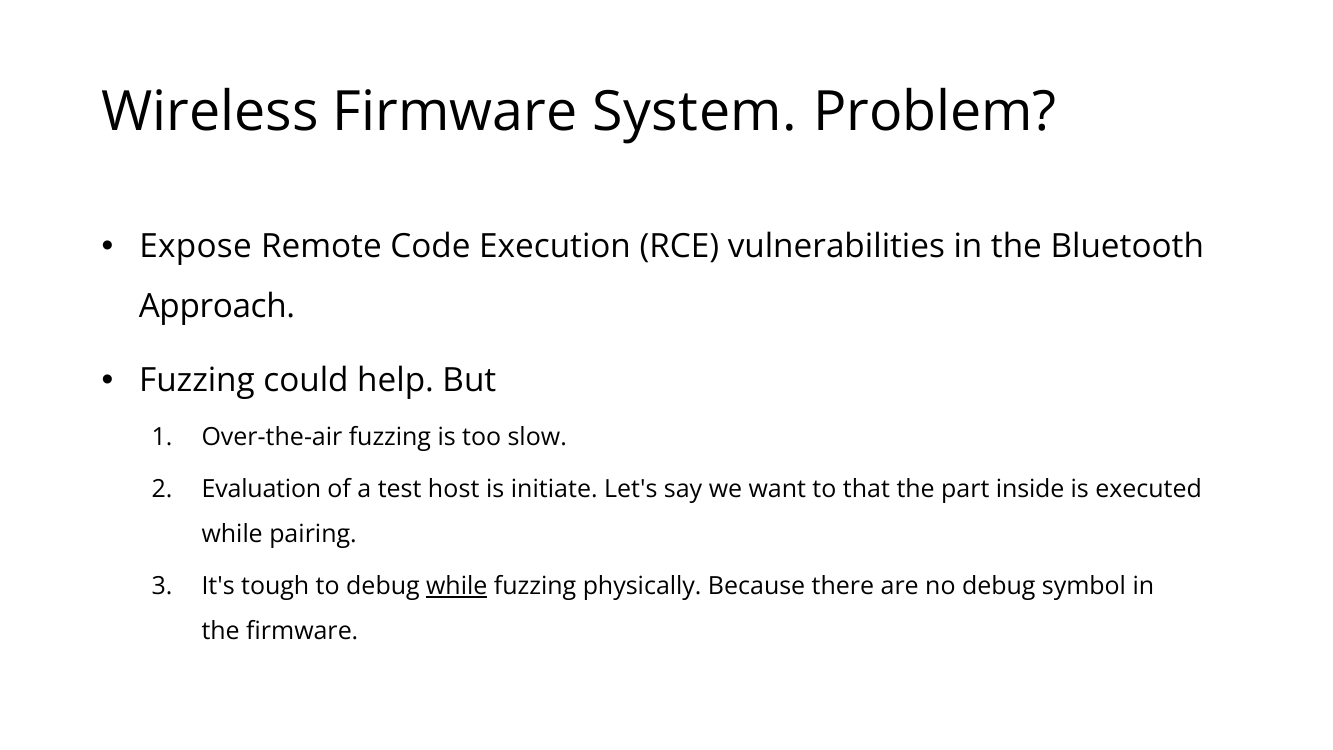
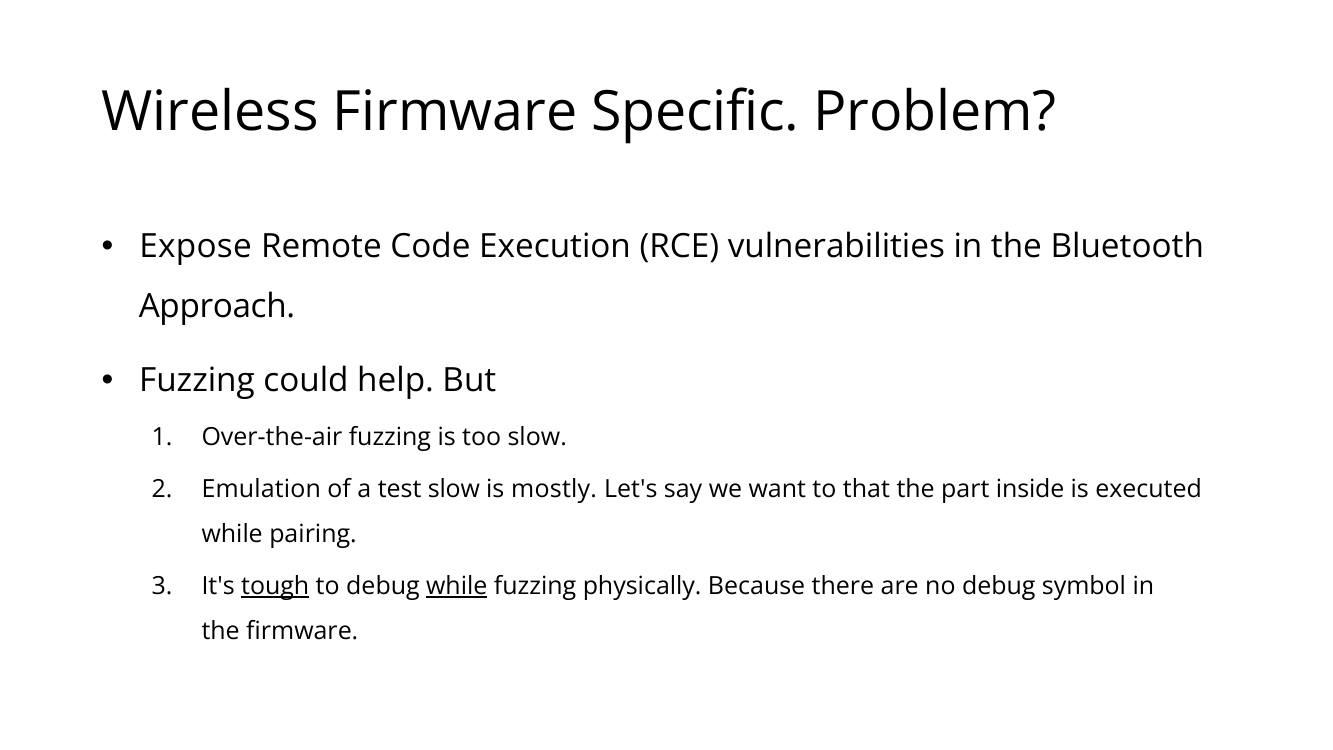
System: System -> Specific (695, 112)
Evaluation: Evaluation -> Emulation (261, 489)
test host: host -> slow (454, 489)
initiate: initiate -> mostly (554, 489)
tough underline: none -> present (275, 586)
